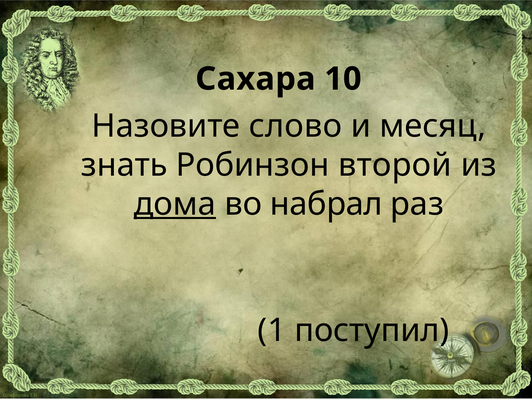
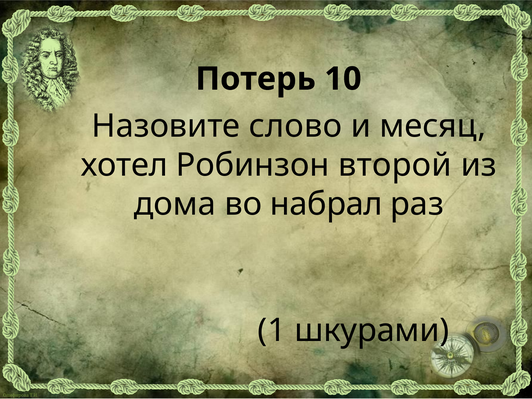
Сахара: Сахара -> Потерь (256, 79)
знать: знать -> хотел (124, 165)
дома underline: present -> none (175, 204)
поступил: поступил -> шкурами (372, 330)
